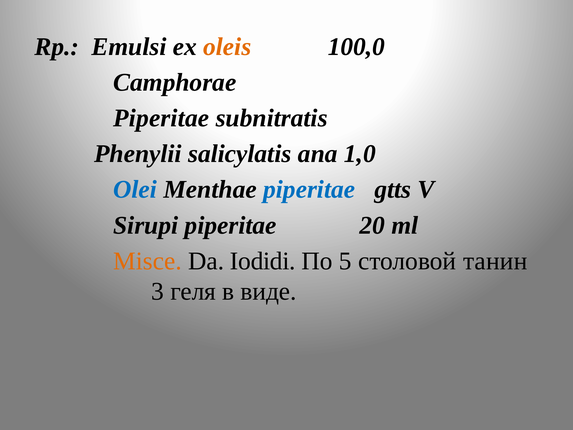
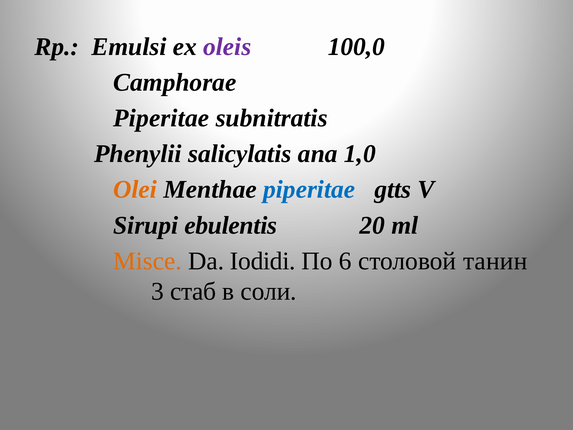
oleis colour: orange -> purple (227, 47)
Olei colour: blue -> orange (135, 189)
Sirupi piperitae: piperitae -> ebulentis (231, 225)
5: 5 -> 6 (345, 261)
геля: геля -> стаб (193, 291)
виде: виде -> соли (269, 291)
